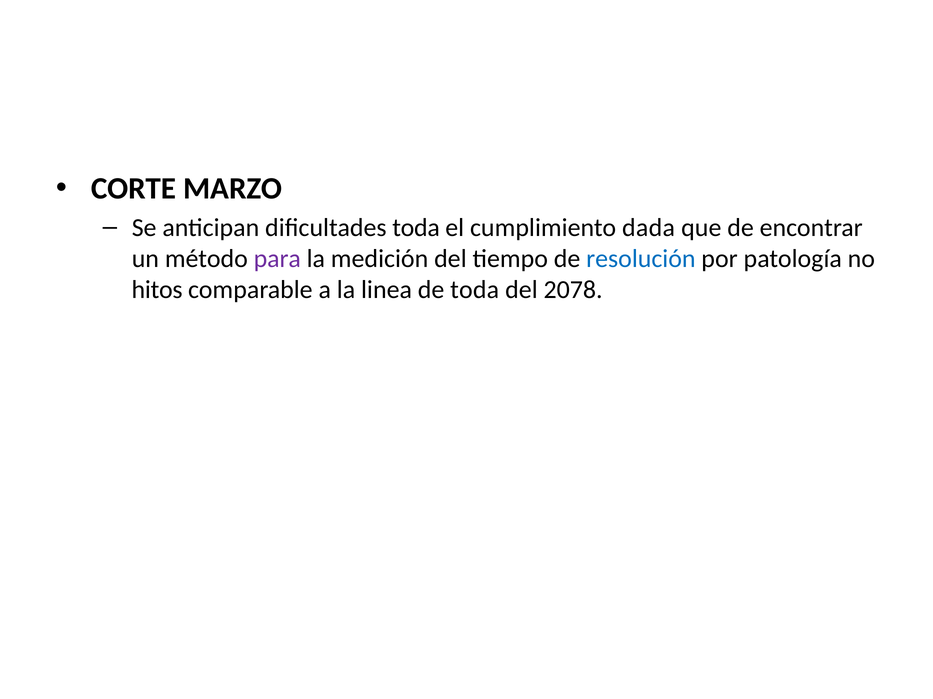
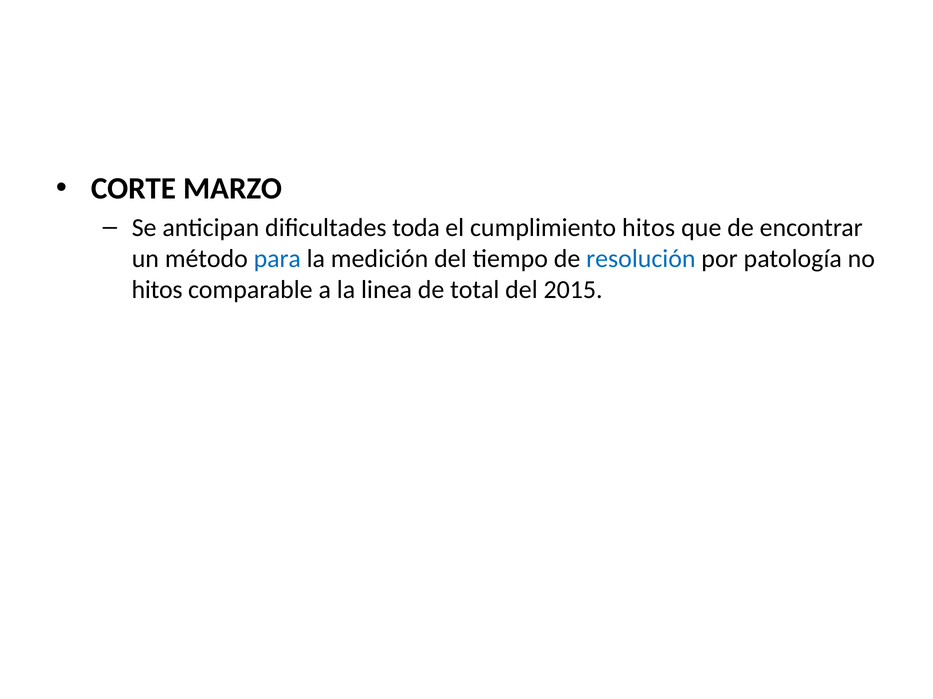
cumplimiento dada: dada -> hitos (649, 228)
para colour: purple -> blue (277, 259)
de toda: toda -> total (475, 290)
2078: 2078 -> 2015 (573, 290)
